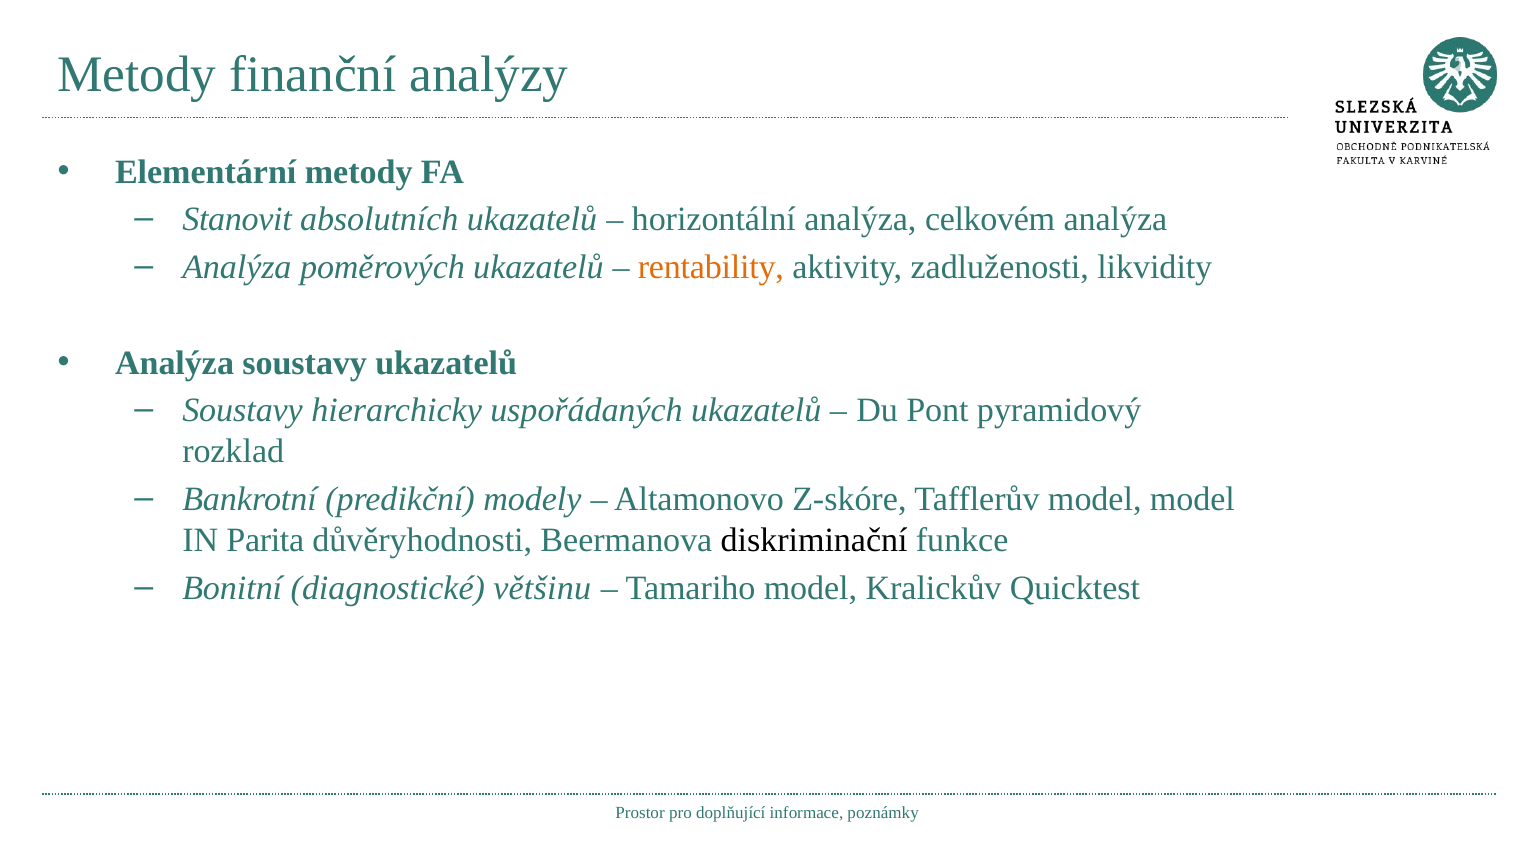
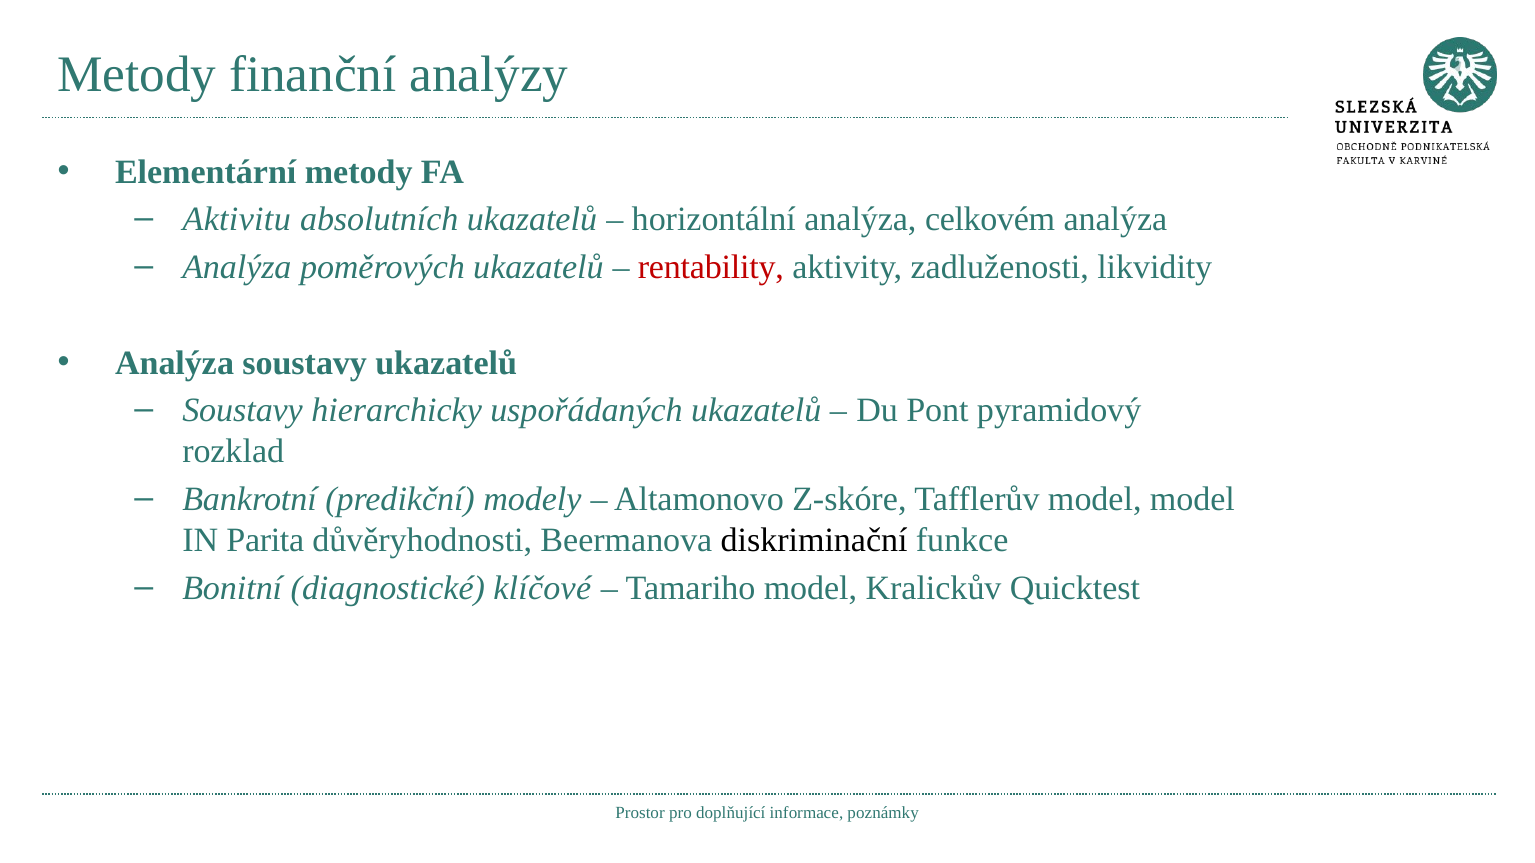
Stanovit: Stanovit -> Aktivitu (237, 220)
rentability colour: orange -> red (711, 268)
většinu: většinu -> klíčové (542, 588)
